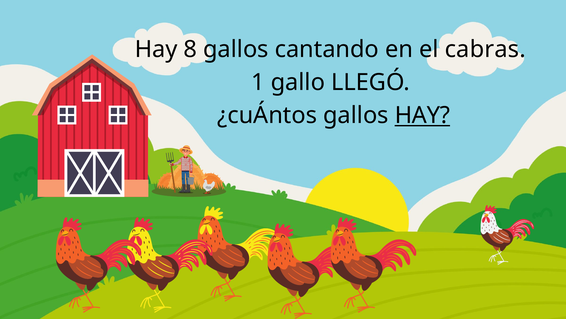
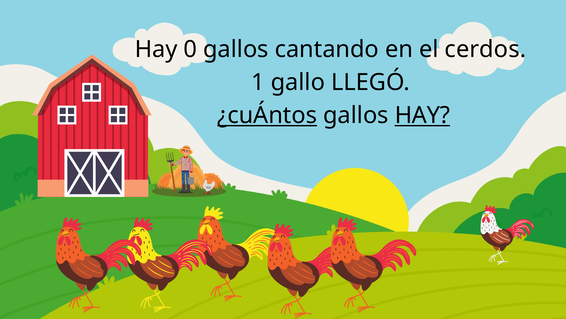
8: 8 -> 0 (190, 49)
cabras: cabras -> cerdos (485, 49)
¿cuÁntos underline: none -> present (267, 115)
